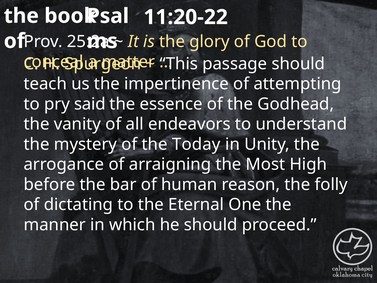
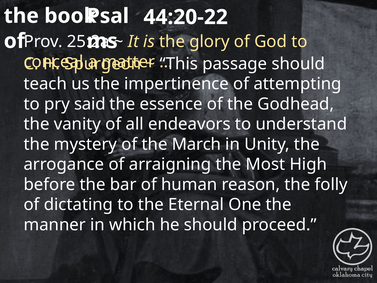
11:20-22: 11:20-22 -> 44:20-22 (186, 17)
Today: Today -> March (196, 144)
